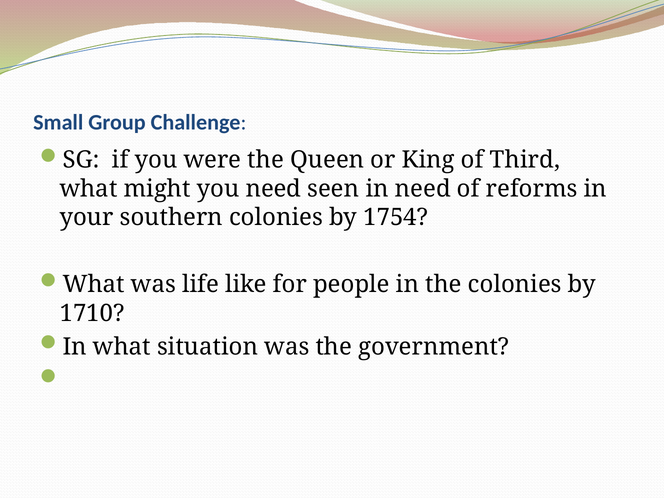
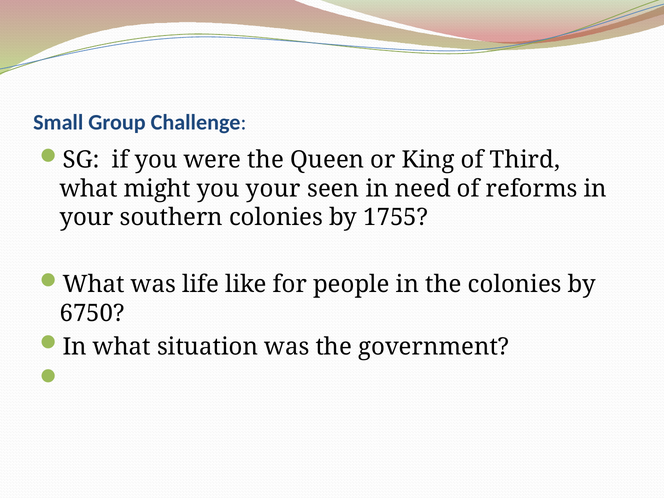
you need: need -> your (273, 189)
1754: 1754 -> 1755 (396, 217)
1710: 1710 -> 6750 (92, 313)
